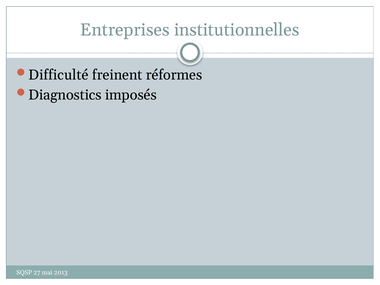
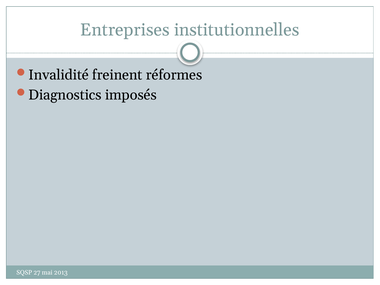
Difficulté: Difficulté -> Invalidité (59, 75)
